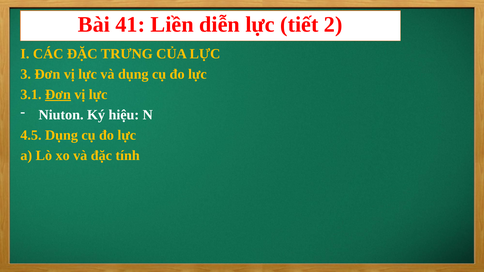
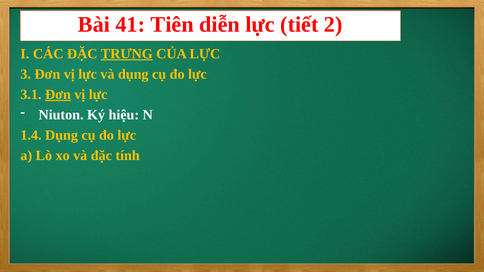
Liền: Liền -> Tiên (172, 24)
TRƯNG underline: none -> present (127, 54)
4.5: 4.5 -> 1.4 (31, 135)
